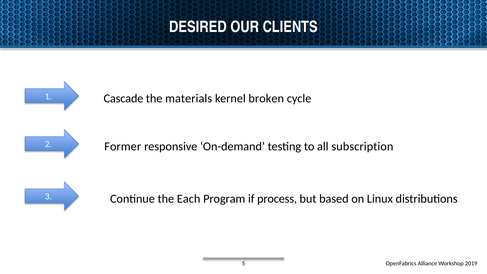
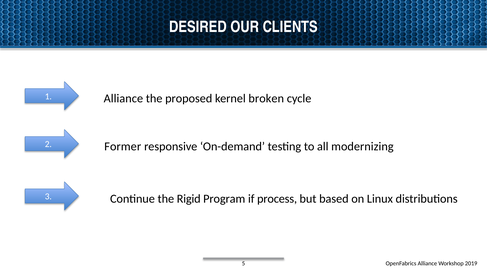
1 Cascade: Cascade -> Alliance (123, 98)
materials: materials -> proposed (189, 98)
subscription: subscription -> modernizing (362, 146)
Each: Each -> Rigid (189, 199)
